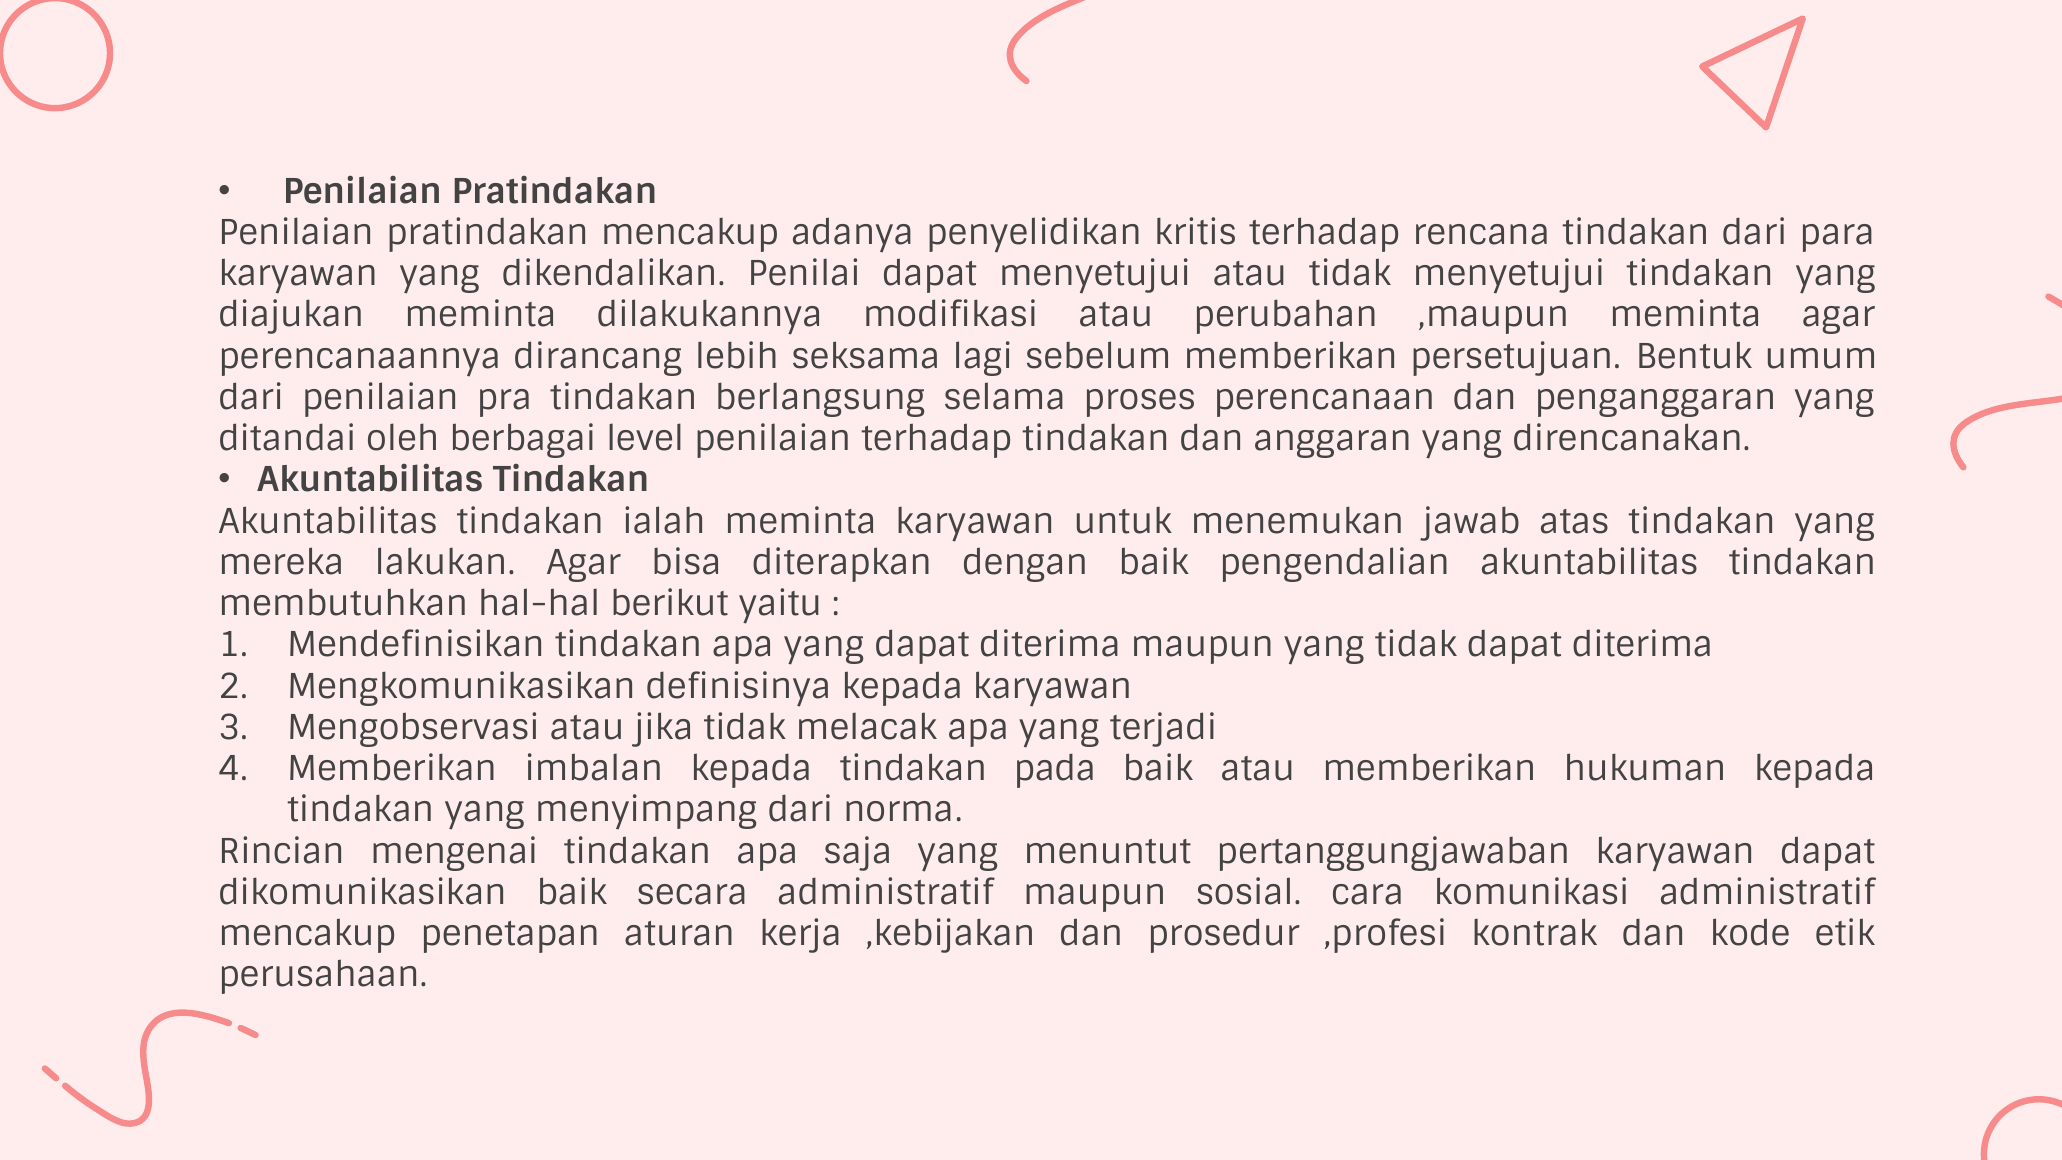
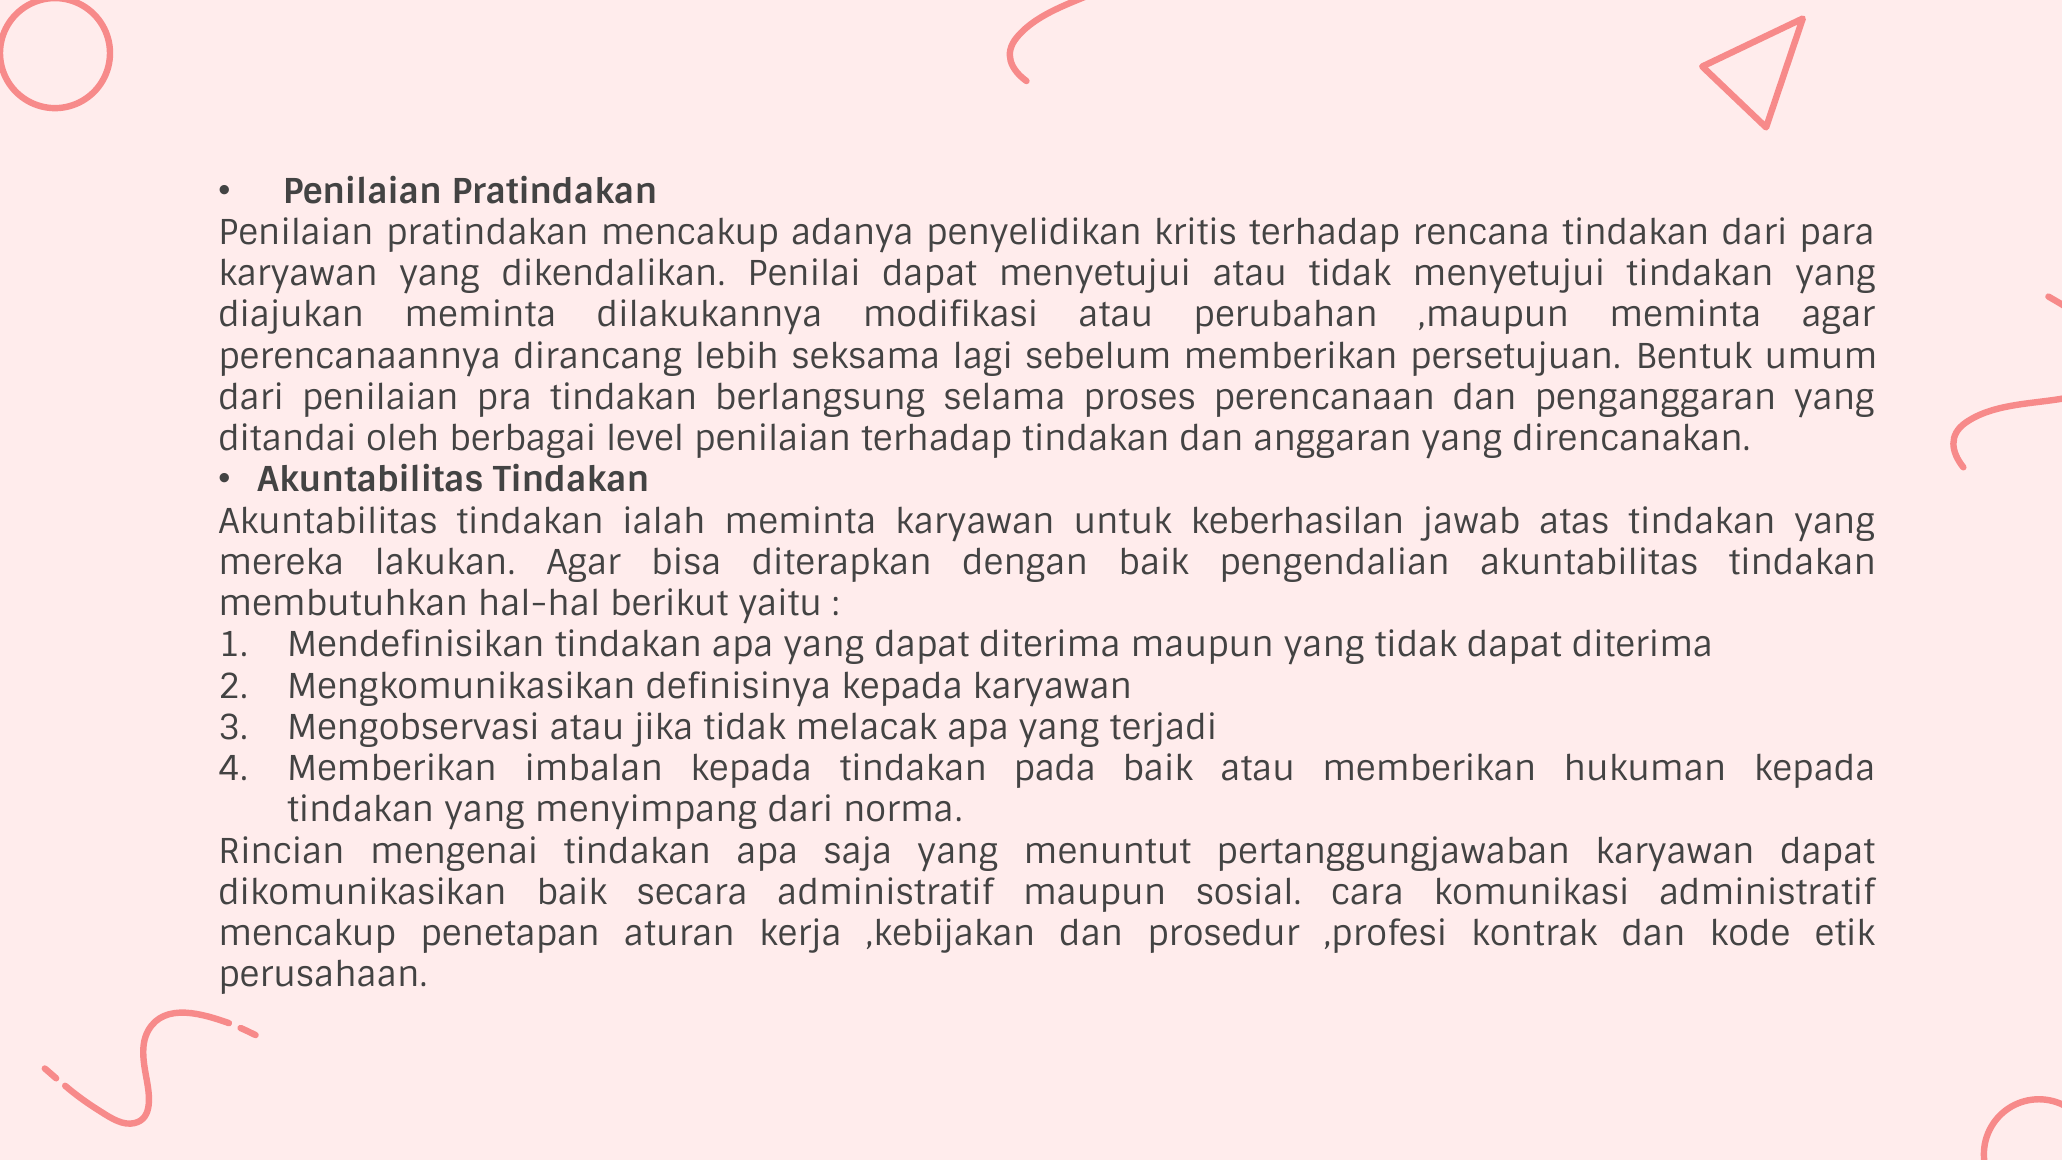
menemukan: menemukan -> keberhasilan (1297, 522)
